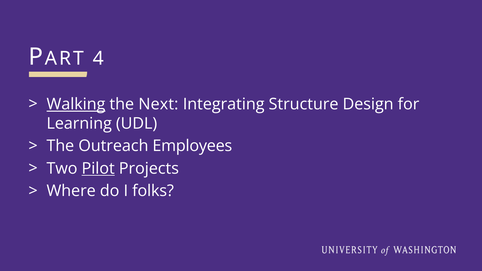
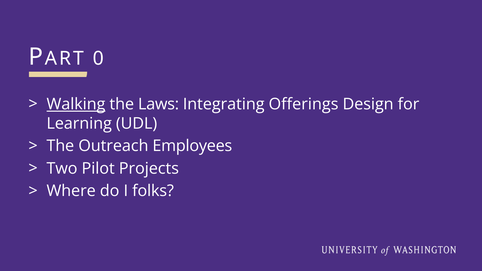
4: 4 -> 0 (98, 58)
Next: Next -> Laws (159, 104)
Structure: Structure -> Offerings (304, 104)
Pilot underline: present -> none (98, 169)
